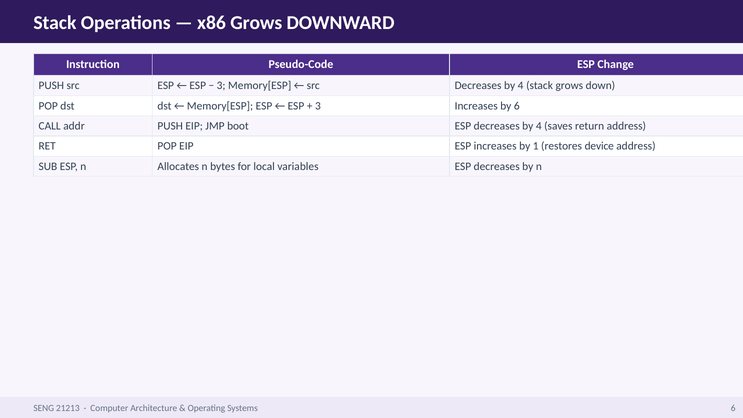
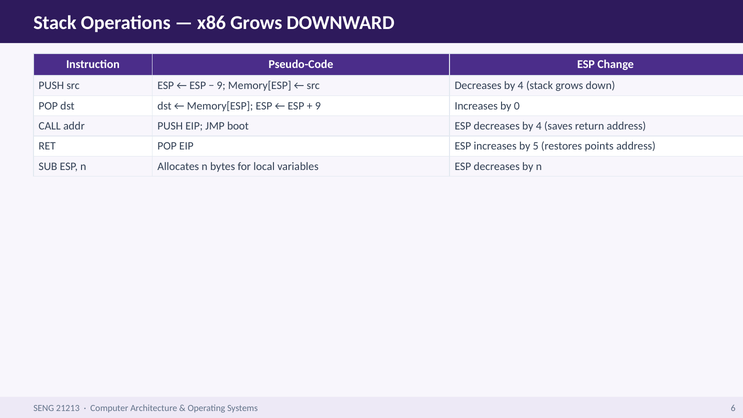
3: 3 -> 9 (221, 86)
3: 3 -> 9 (318, 106)
by 6: 6 -> 0 (517, 106)
1: 1 -> 5 (536, 146)
device: device -> points (599, 146)
